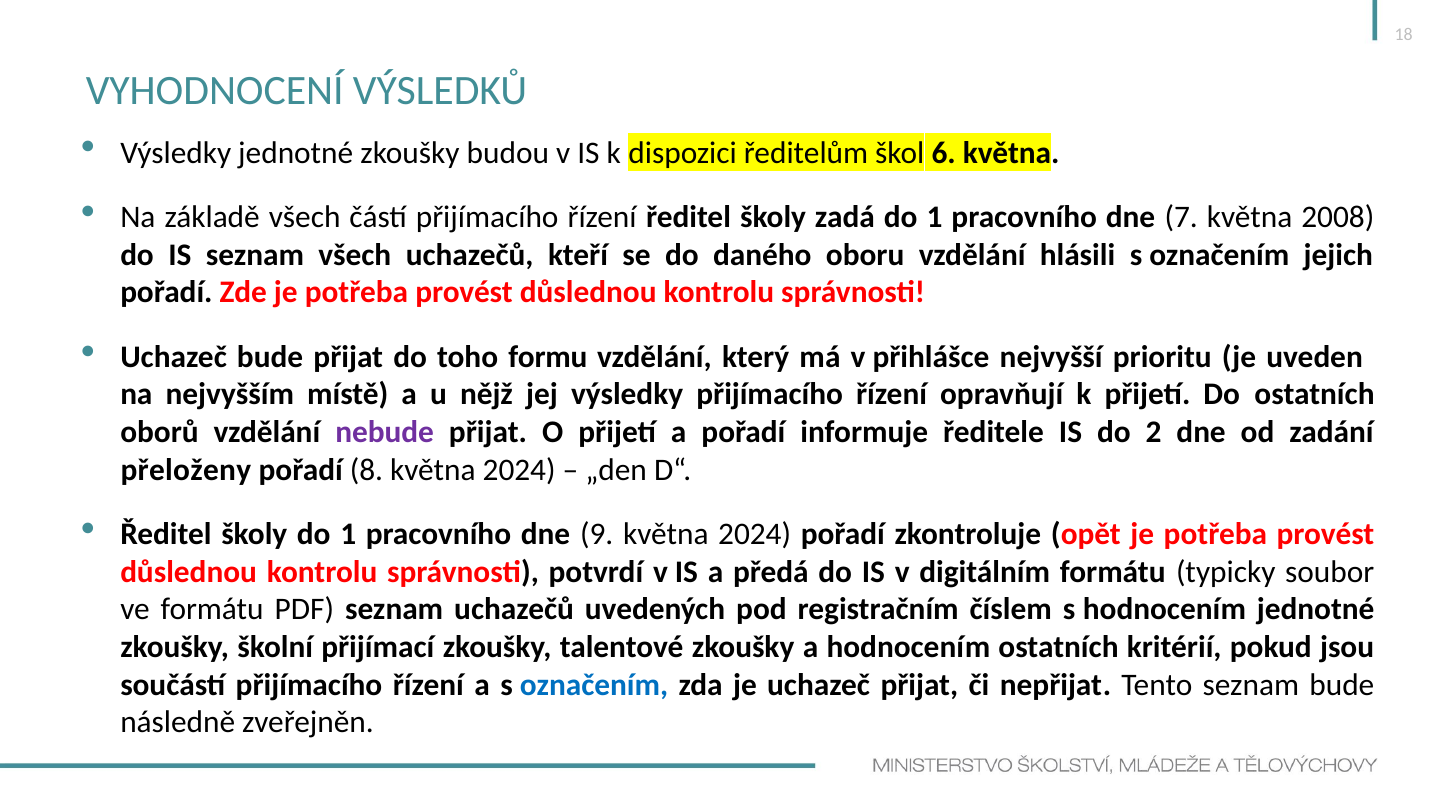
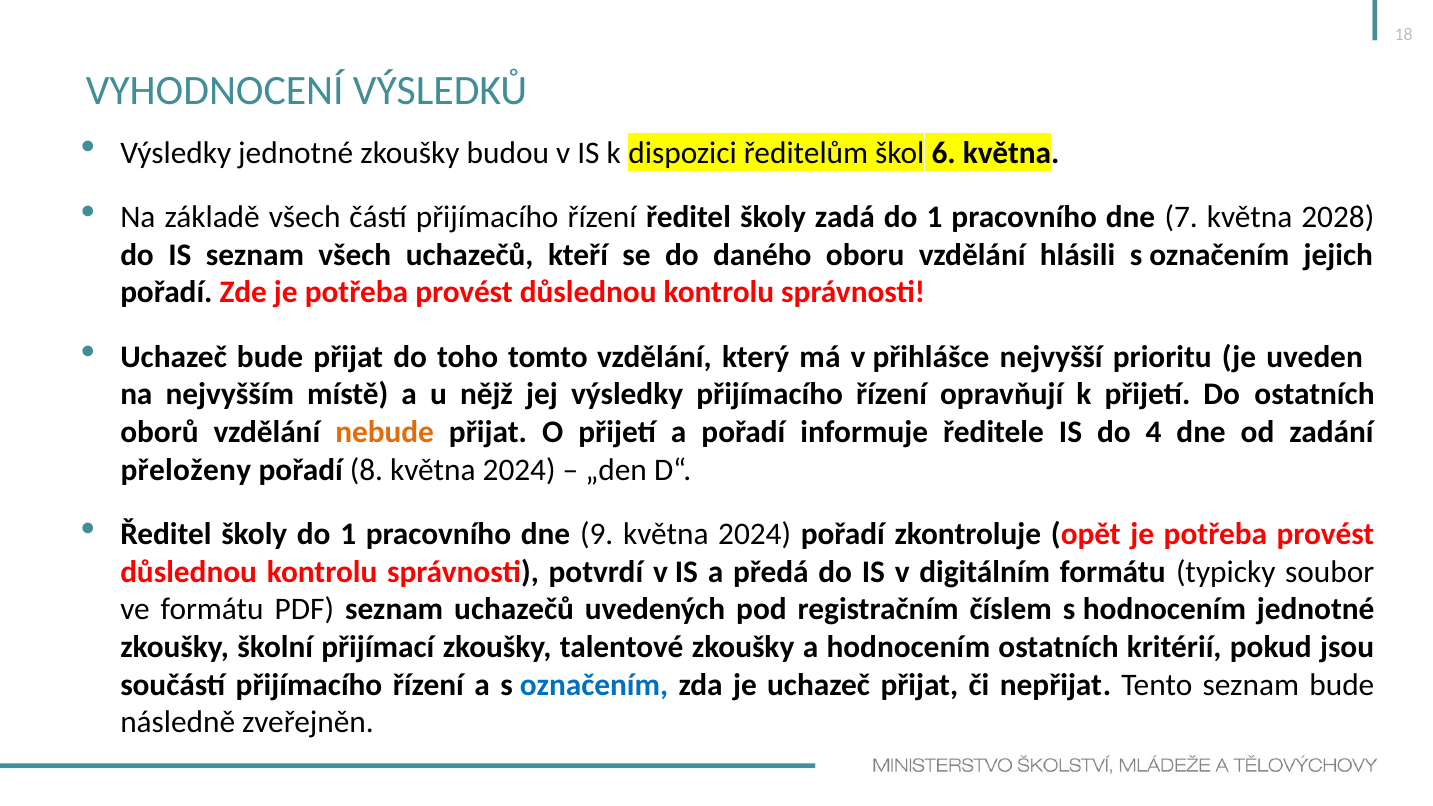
2008: 2008 -> 2028 (1338, 217)
formu: formu -> tomto (548, 357)
nebude colour: purple -> orange (385, 432)
2: 2 -> 4 (1153, 432)
